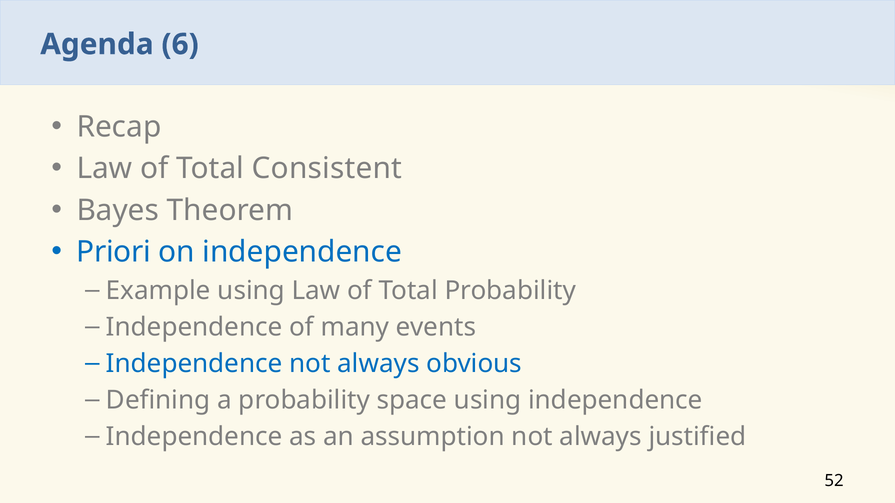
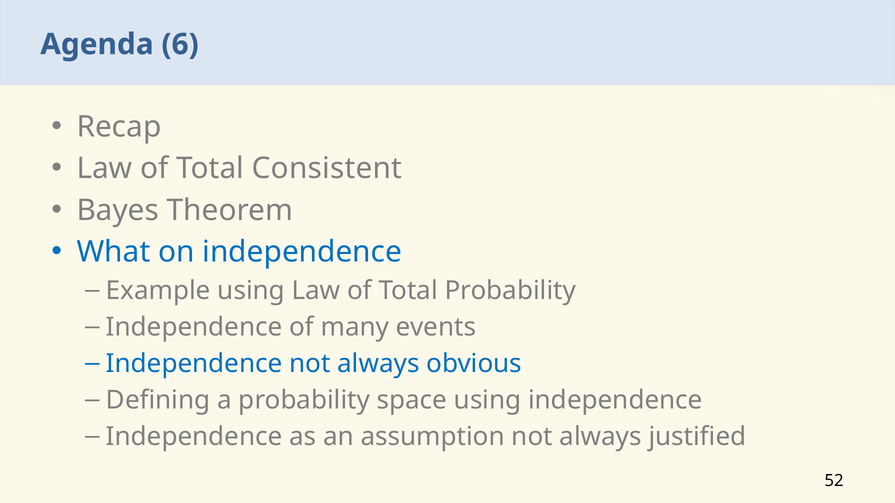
Priori: Priori -> What (113, 252)
